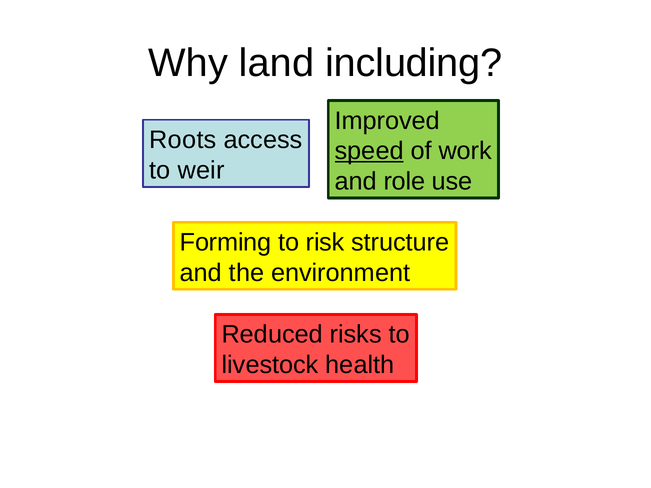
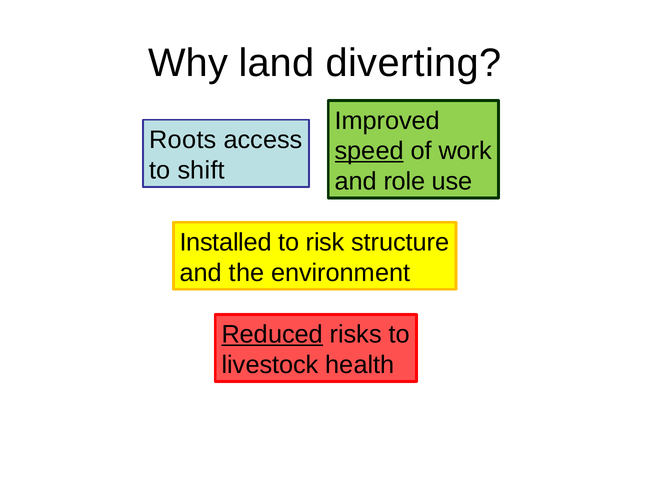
including: including -> diverting (414, 63)
weir: weir -> shift (201, 170)
Forming: Forming -> Installed (226, 242)
Reduced underline: none -> present (272, 335)
